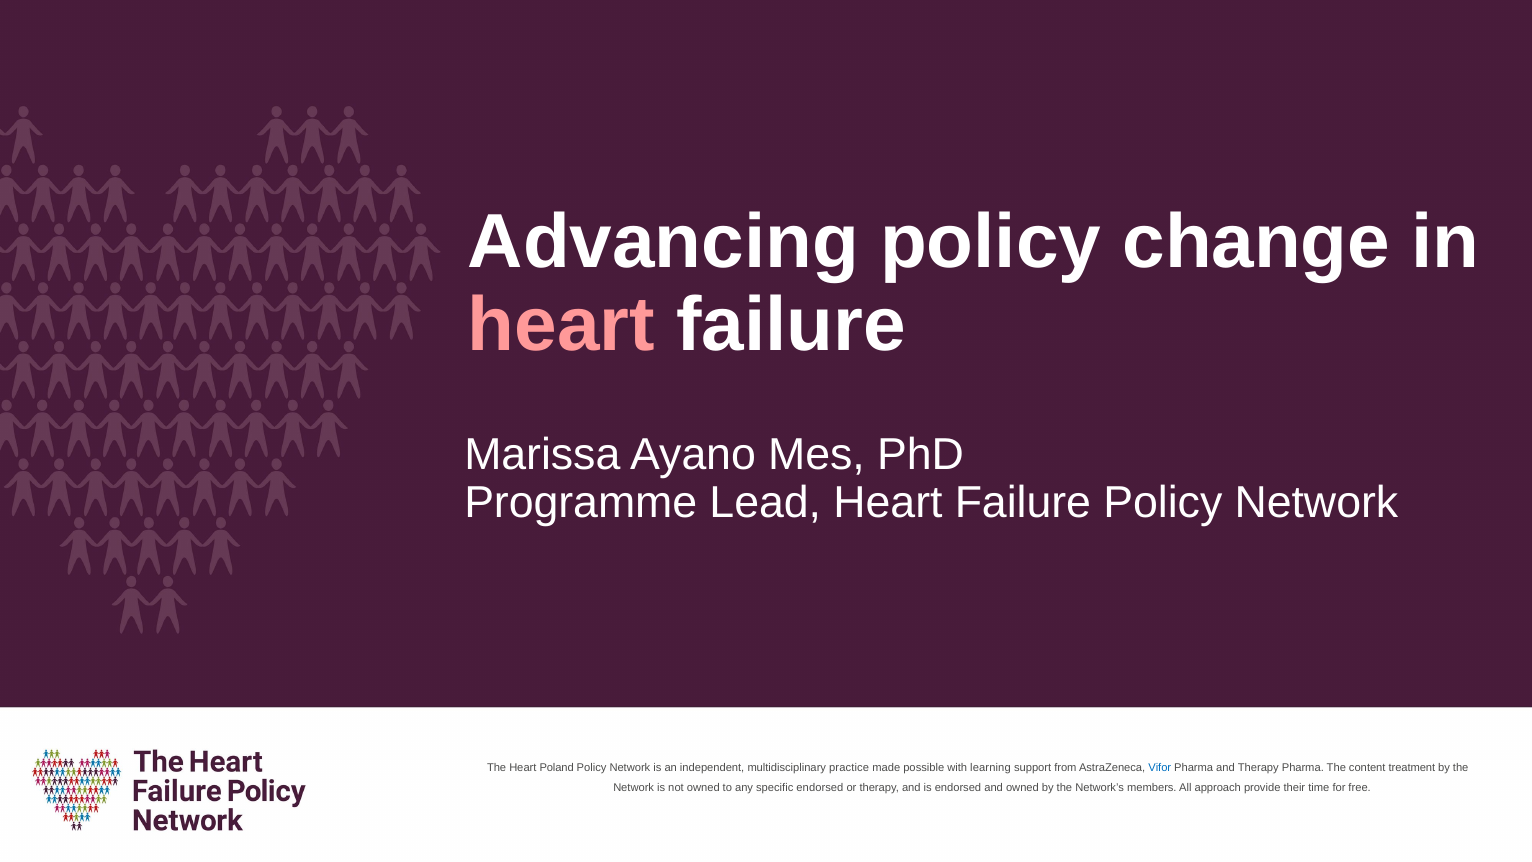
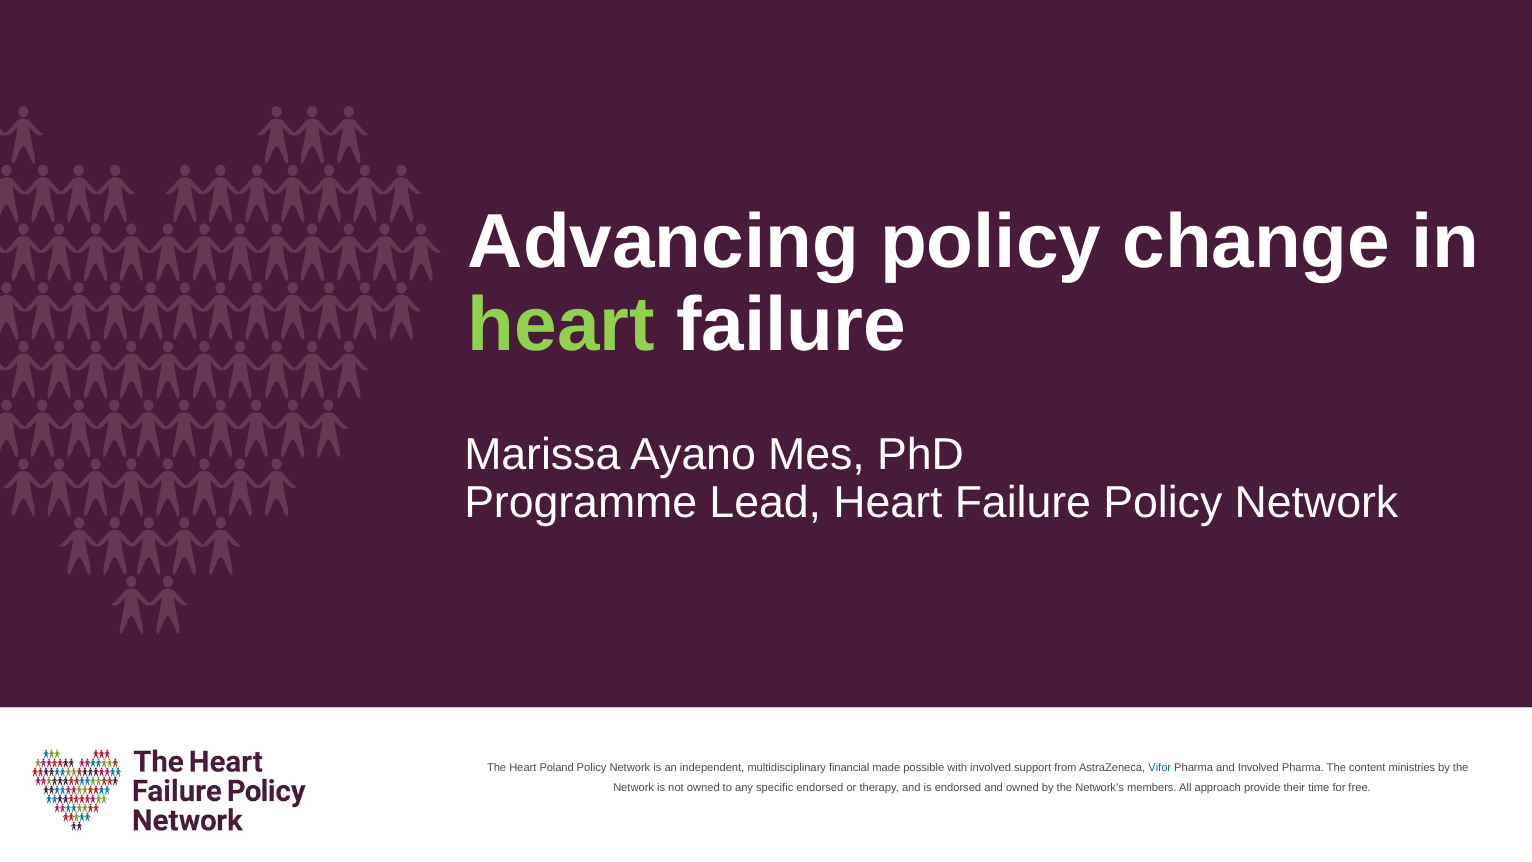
heart colour: pink -> light green (561, 325)
practice: practice -> financial (849, 767)
with learning: learning -> involved (991, 767)
and Therapy: Therapy -> Involved (1258, 767)
treatment: treatment -> ministries (1412, 767)
